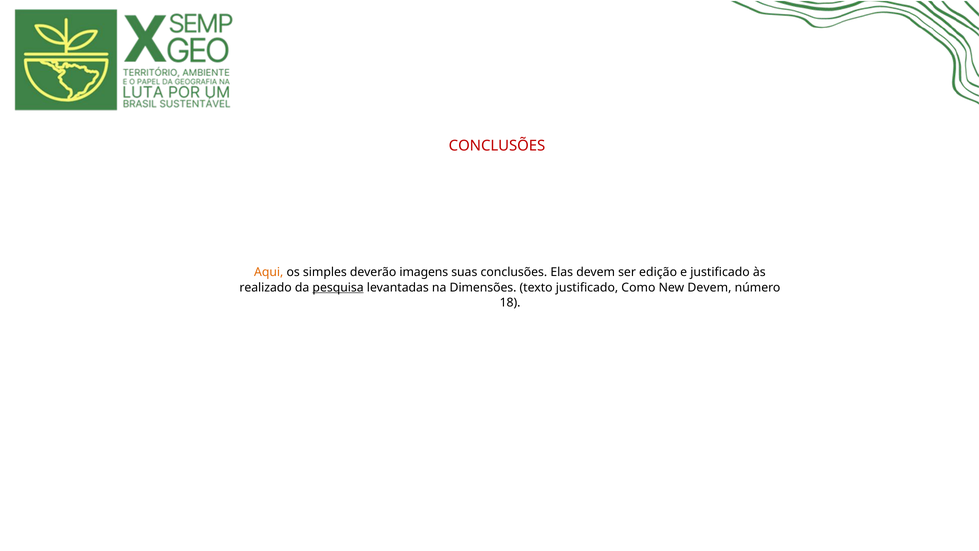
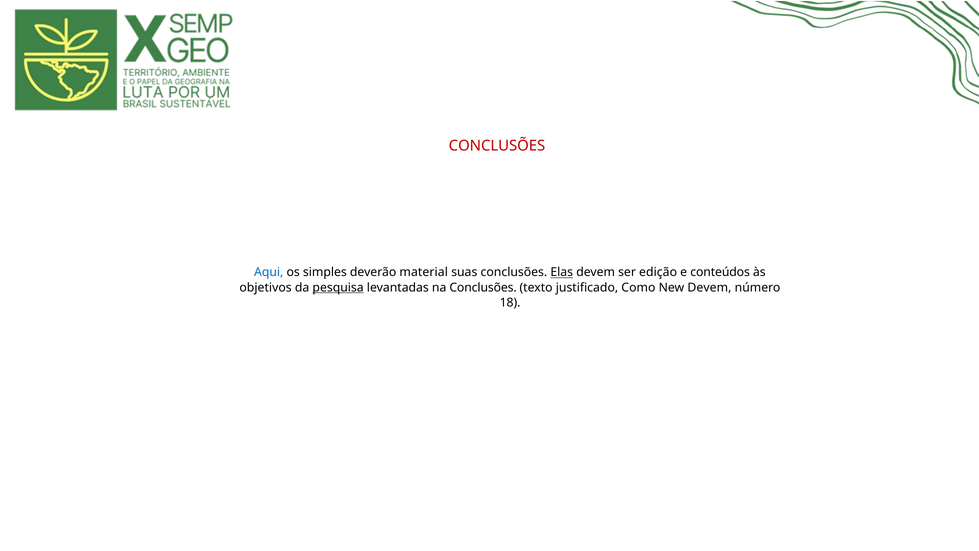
Aqui colour: orange -> blue (269, 272)
imagens: imagens -> material (424, 272)
Elas underline: none -> present (562, 272)
e justificado: justificado -> conteúdos (720, 272)
realizado: realizado -> objetivos (266, 287)
na Dimensões: Dimensões -> Conclusões (483, 287)
